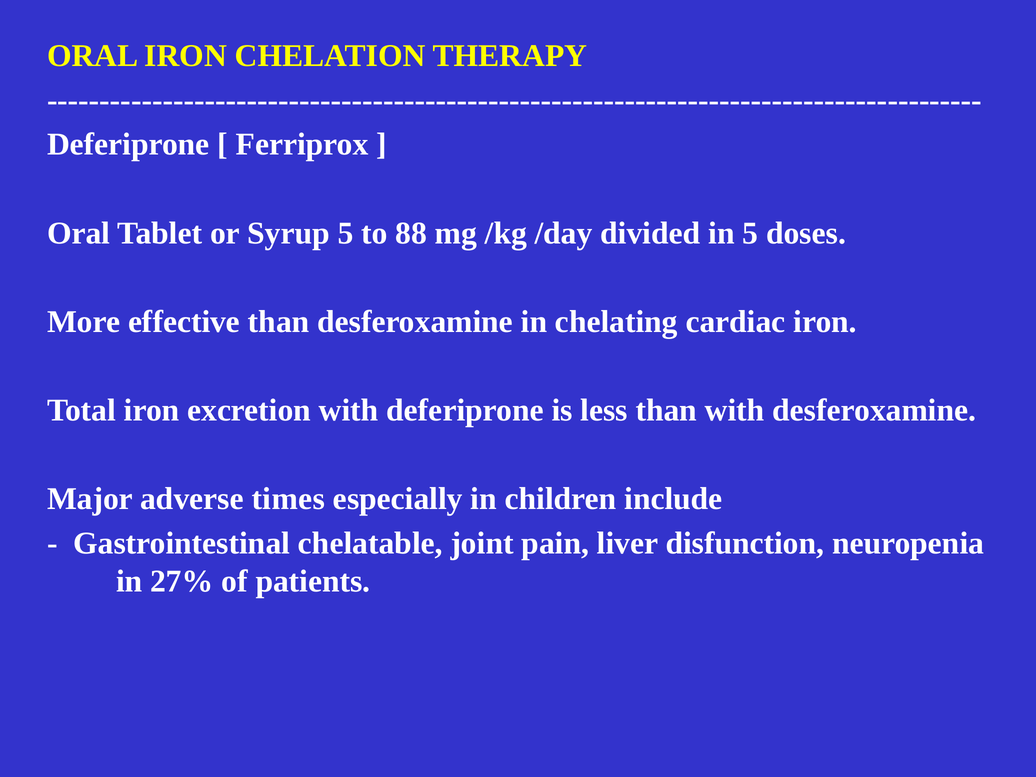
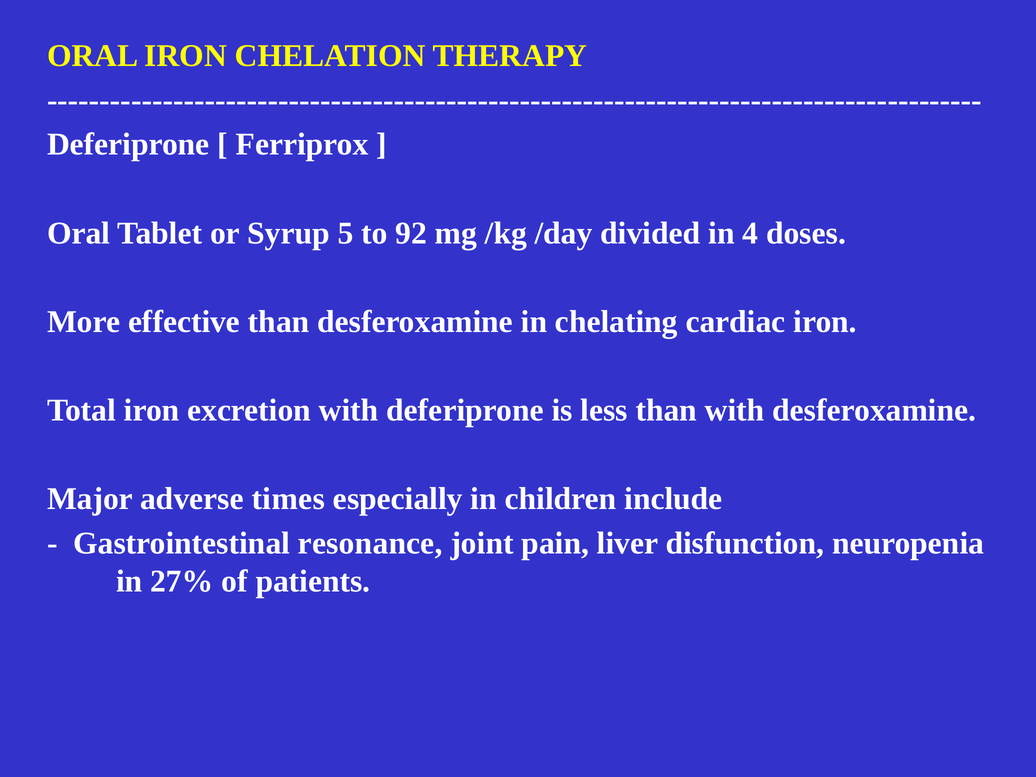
88: 88 -> 92 (411, 233)
in 5: 5 -> 4 (750, 233)
chelatable: chelatable -> resonance (370, 543)
